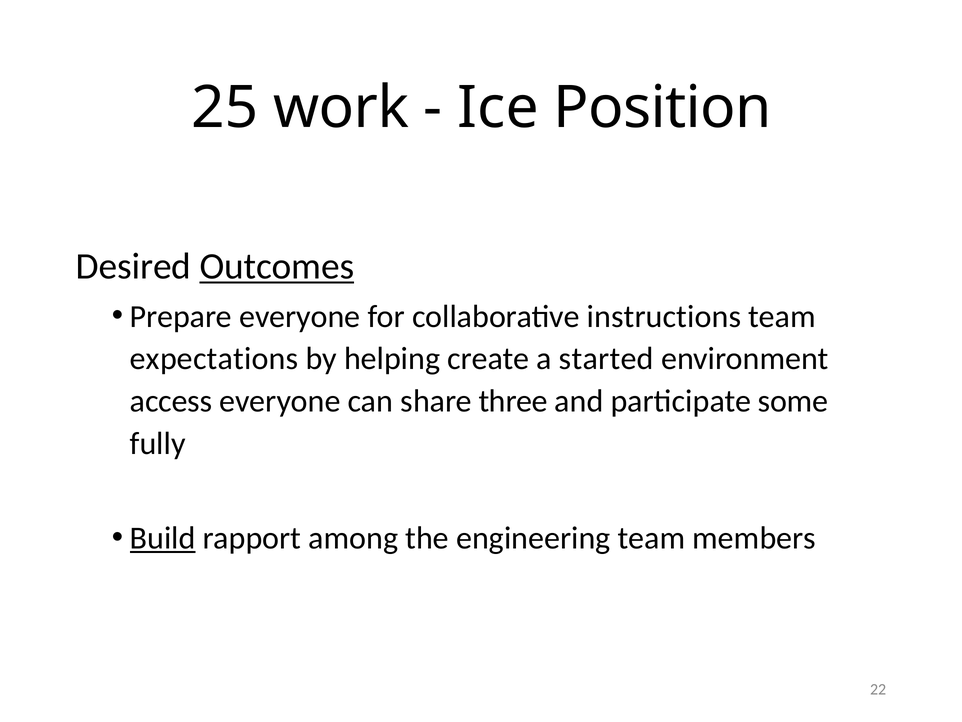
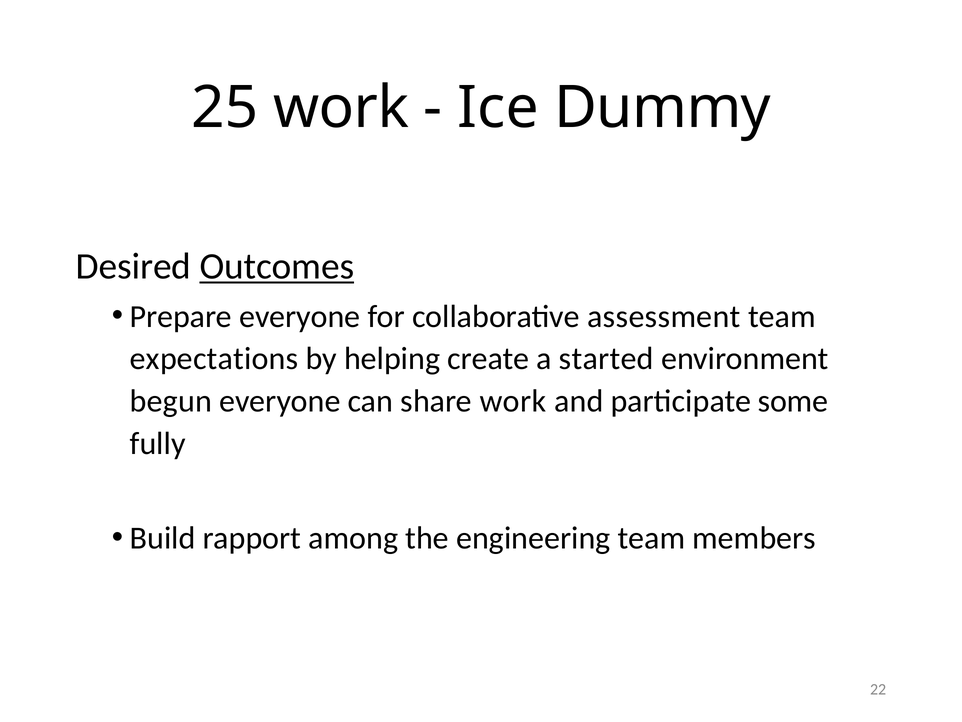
Position: Position -> Dummy (662, 108)
instructions: instructions -> assessment (664, 316)
access: access -> begun (171, 401)
share three: three -> work (513, 401)
Build underline: present -> none (163, 538)
